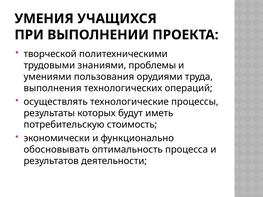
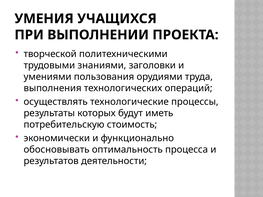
проблемы: проблемы -> заголовки (152, 65)
